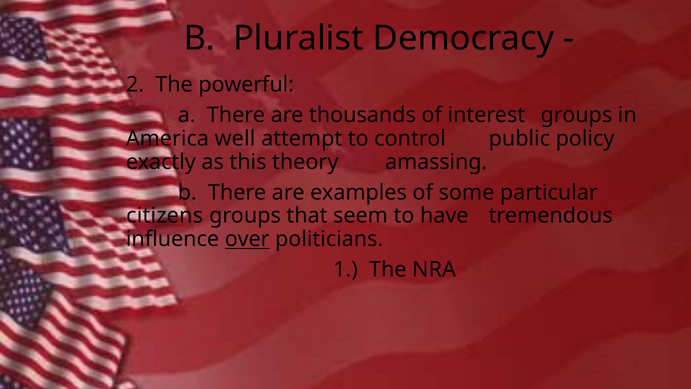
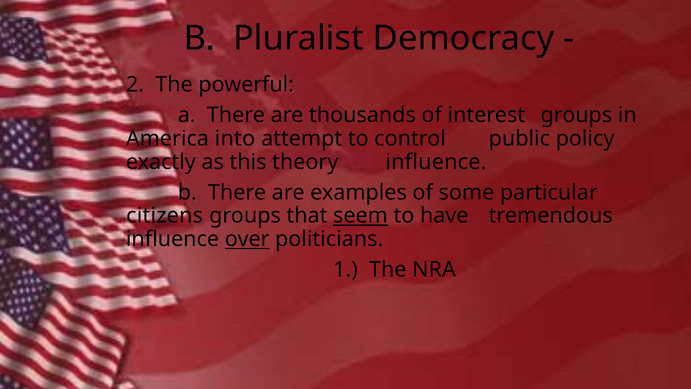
well: well -> into (235, 138)
theory amassing: amassing -> influence (436, 162)
seem underline: none -> present (361, 216)
